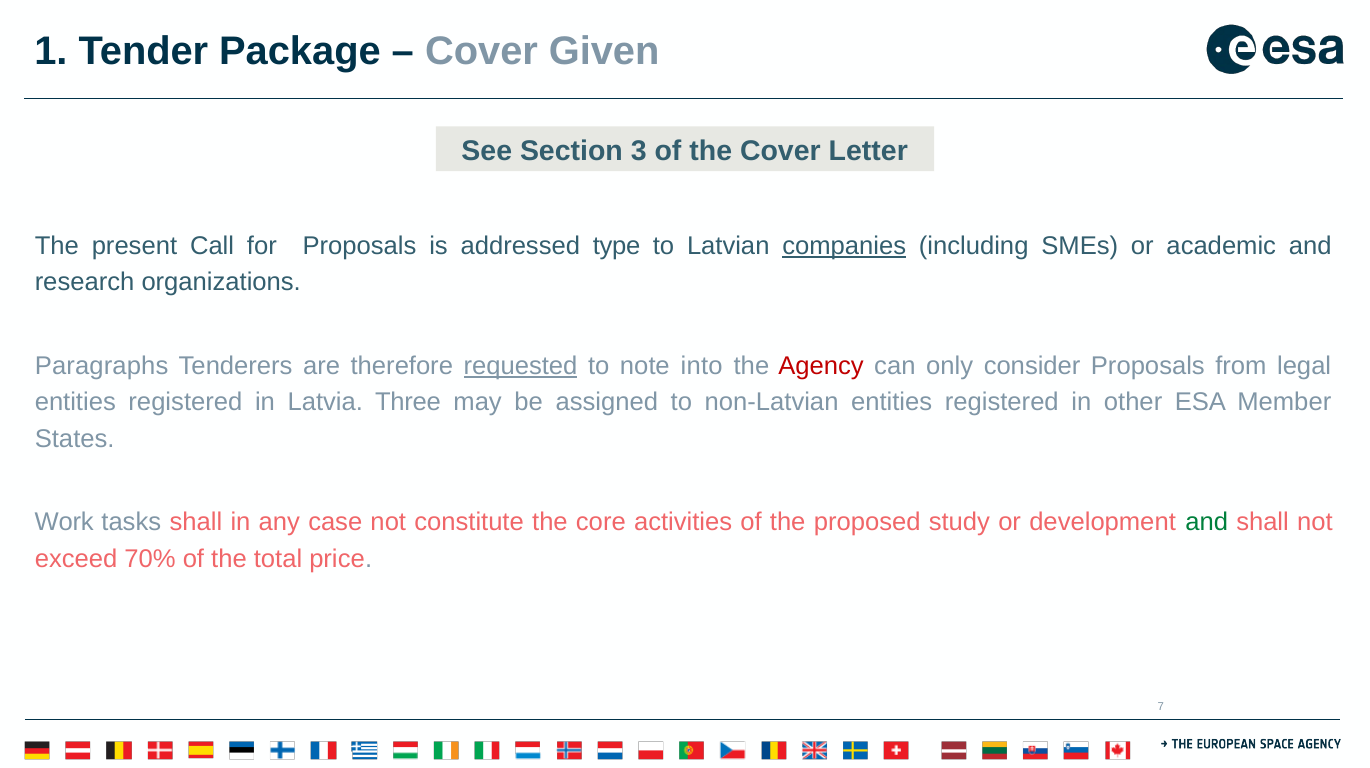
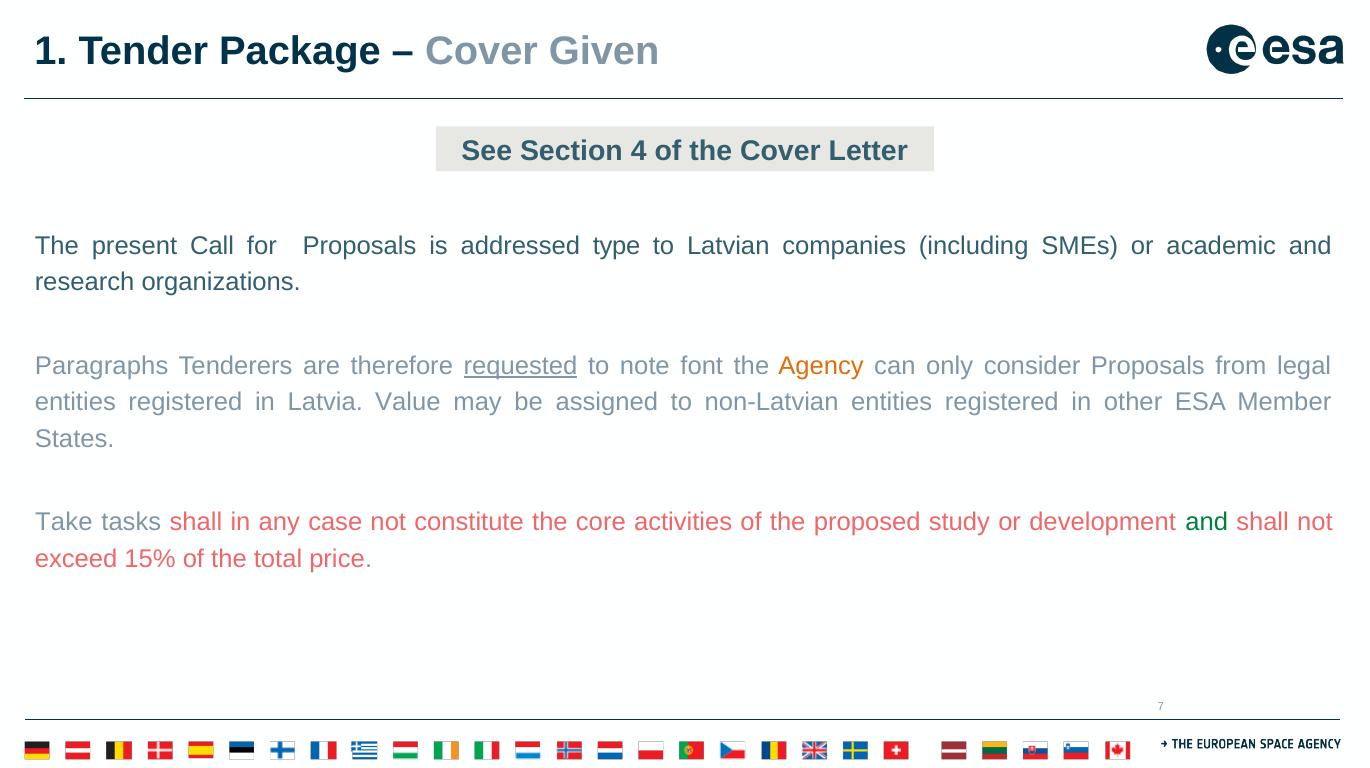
3: 3 -> 4 (639, 151)
companies underline: present -> none (844, 246)
into: into -> font (702, 366)
Agency colour: red -> orange (821, 366)
Three: Three -> Value (408, 403)
Work: Work -> Take (64, 523)
70%: 70% -> 15% (150, 559)
